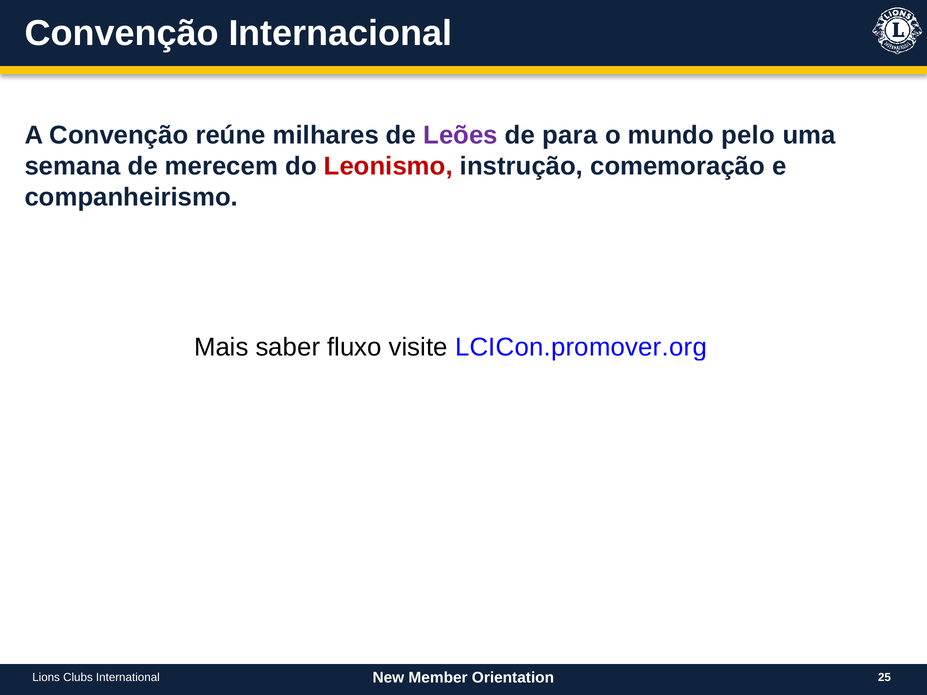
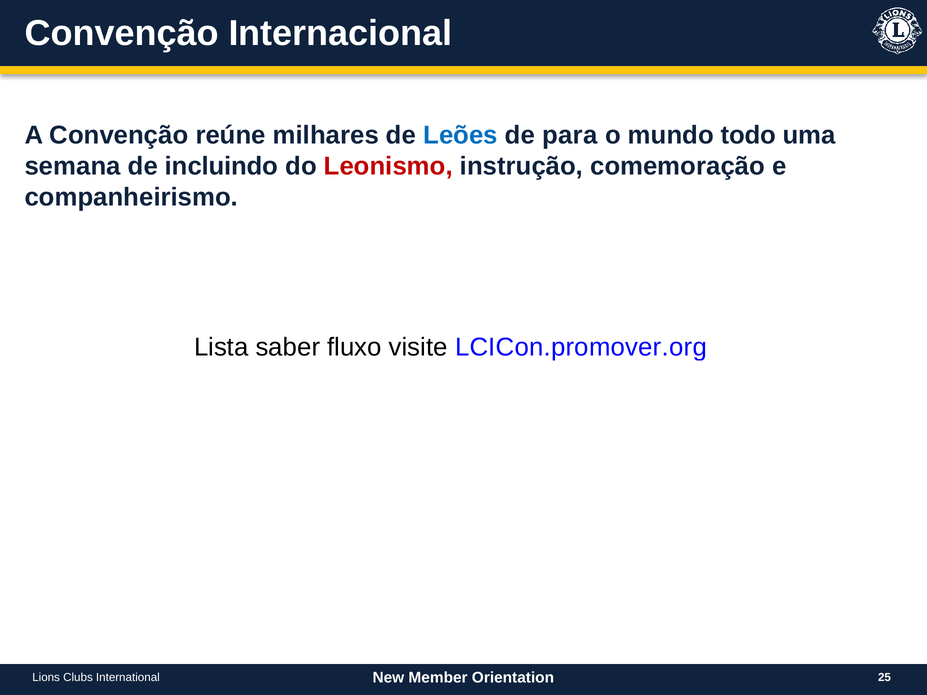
Leões colour: purple -> blue (460, 135)
pelo: pelo -> todo (748, 135)
merecem: merecem -> incluindo (222, 166)
Mais: Mais -> Lista (221, 347)
